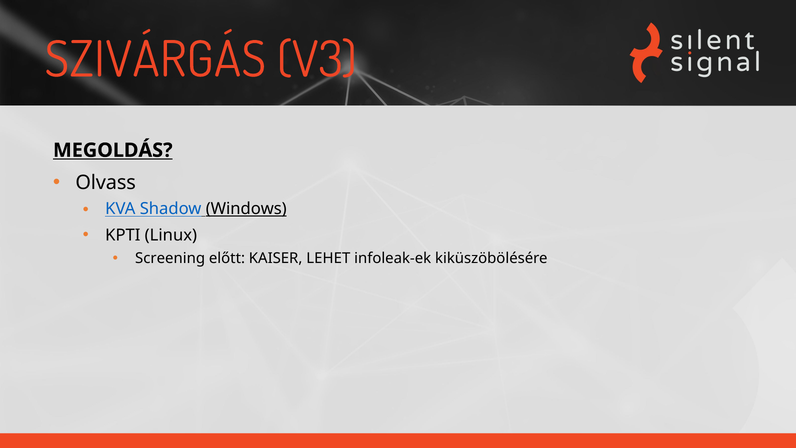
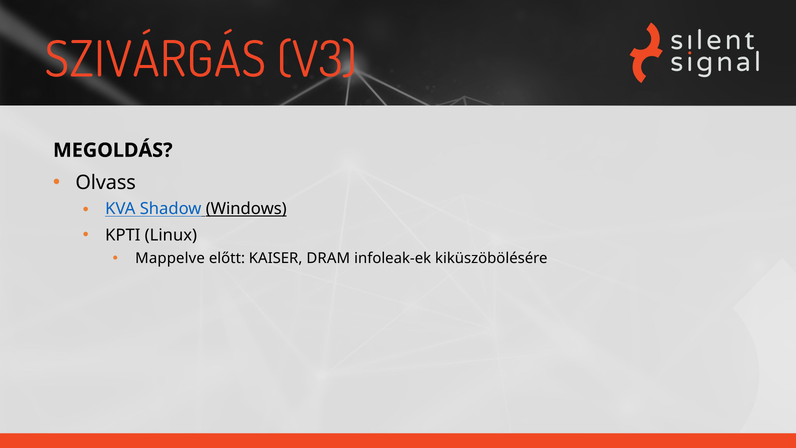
MEGOLDÁS underline: present -> none (113, 150)
Screening: Screening -> Mappelve (170, 258)
LEHET: LEHET -> DRAM (328, 258)
